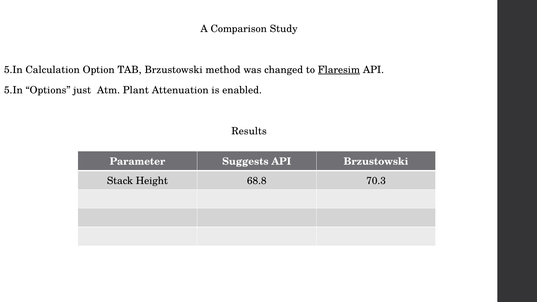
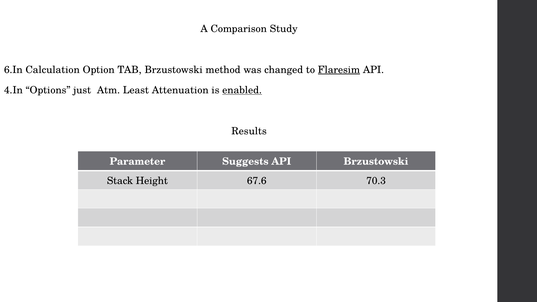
5.In: 5.In -> 6.In (13, 70)
5.In: 5.In -> 4.In (13, 90)
Plant: Plant -> Least (136, 90)
enabled underline: none -> present (242, 90)
68.8: 68.8 -> 67.6 (257, 181)
